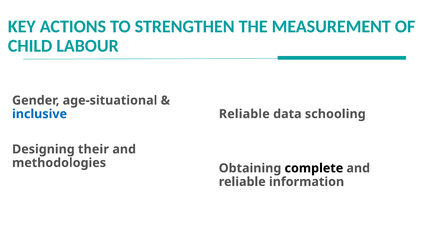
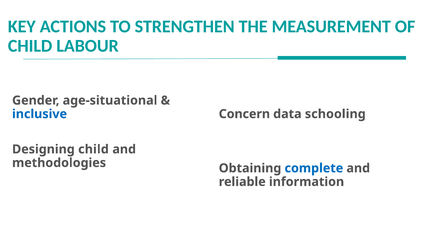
Reliable: Reliable -> Concern (244, 114)
Designing their: their -> child (93, 149)
complete colour: black -> blue (314, 168)
